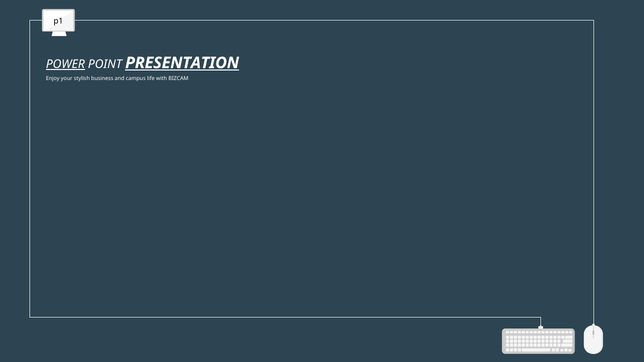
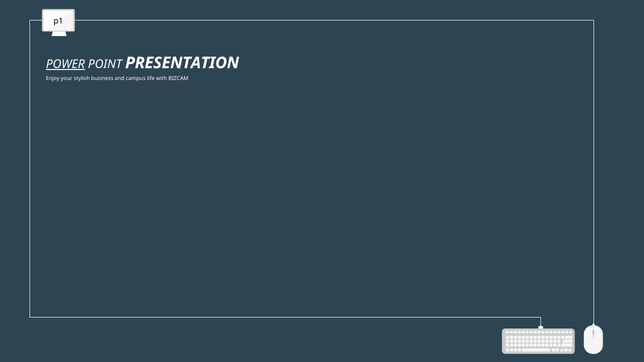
PRESENTATION underline: present -> none (182, 63)
